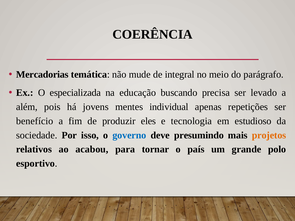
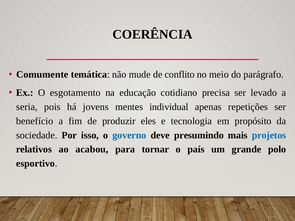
Mercadorias: Mercadorias -> Comumente (42, 75)
integral: integral -> conflito (180, 75)
especializada: especializada -> esgotamento (75, 93)
buscando: buscando -> cotidiano (179, 93)
além: além -> seria (27, 107)
estudioso: estudioso -> propósito (253, 121)
projetos colour: orange -> blue (269, 135)
